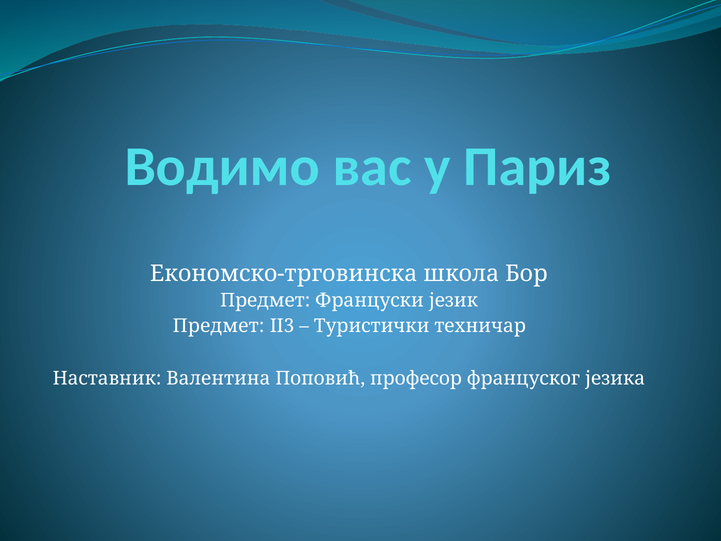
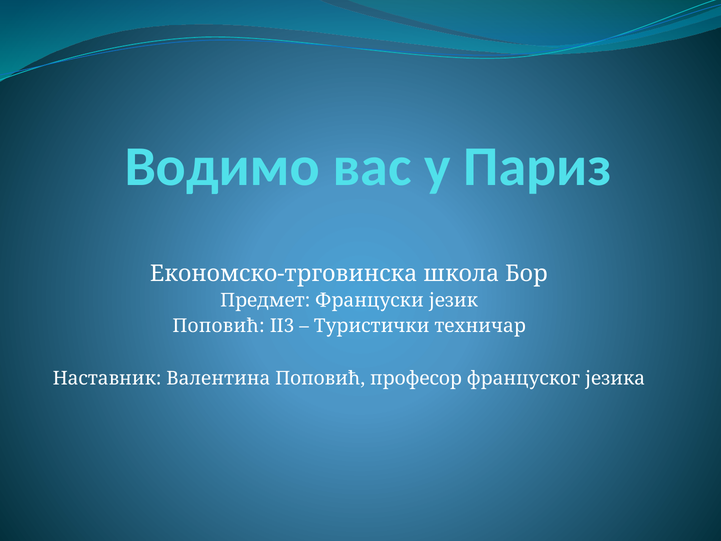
Предмет: Предмет -> Поповић (219, 326)
